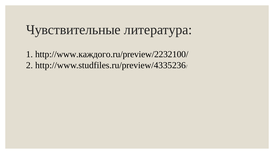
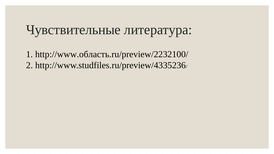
http://www.каждого.ru/preview/2232100/: http://www.каждого.ru/preview/2232100/ -> http://www.область.ru/preview/2232100/ (112, 54)
